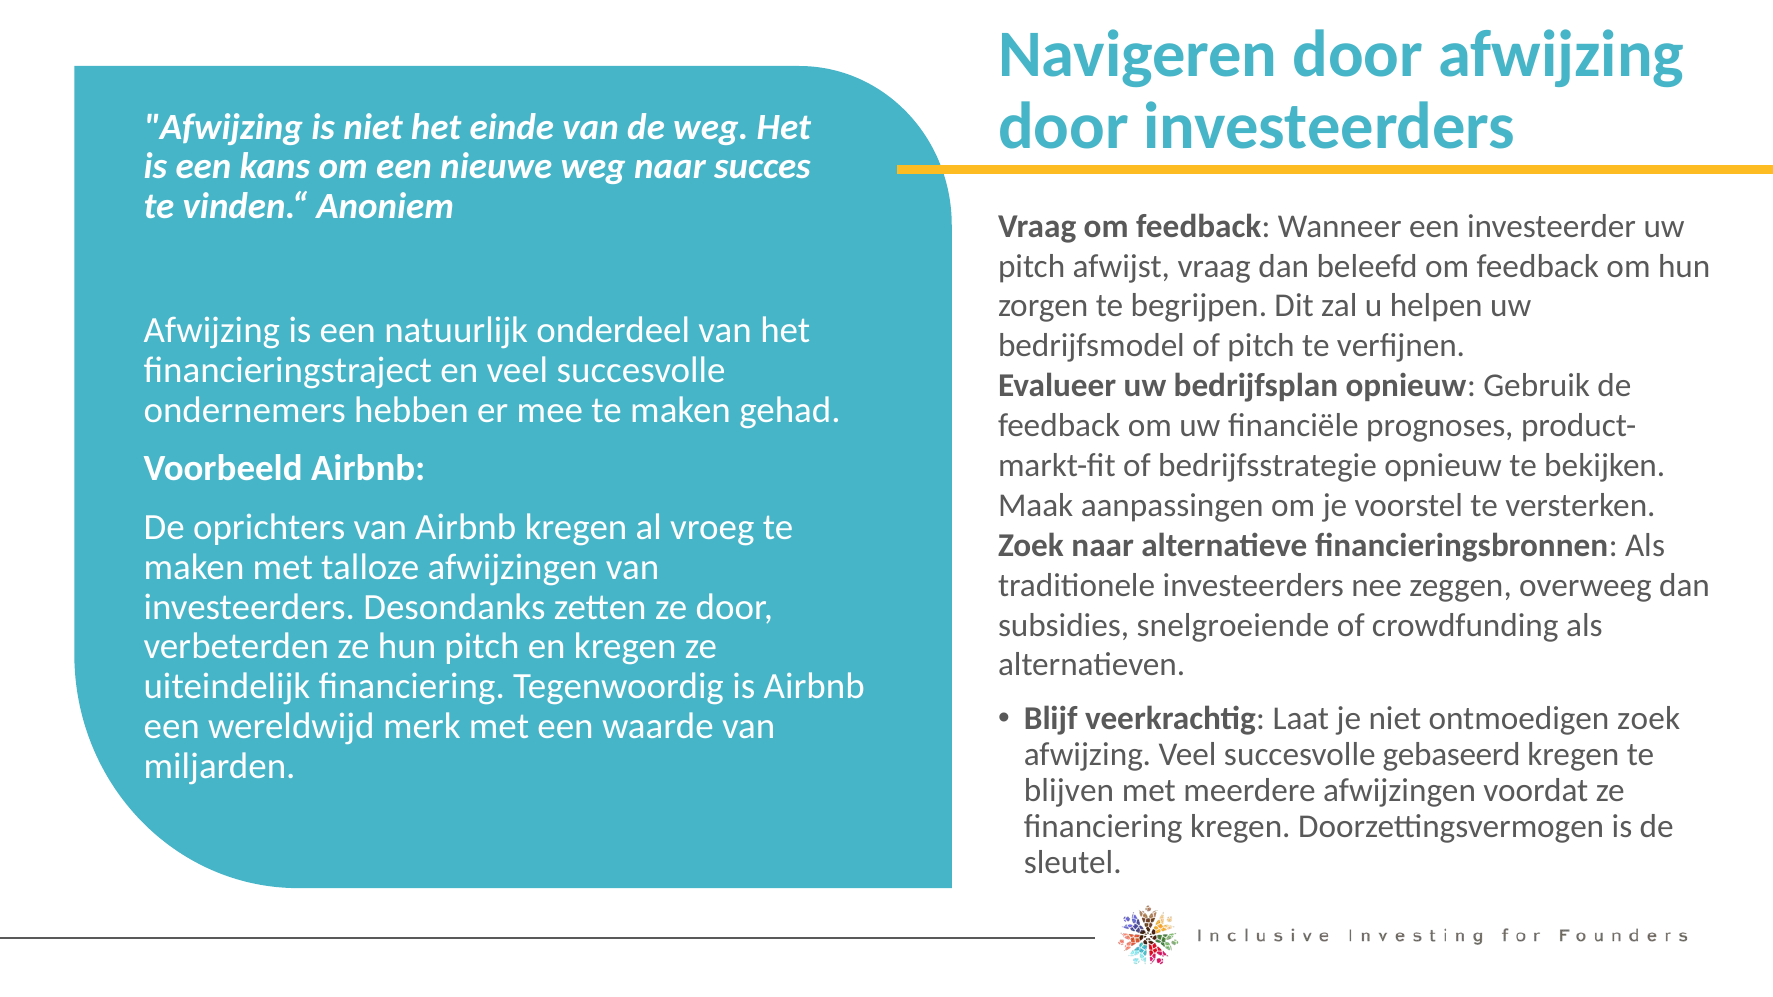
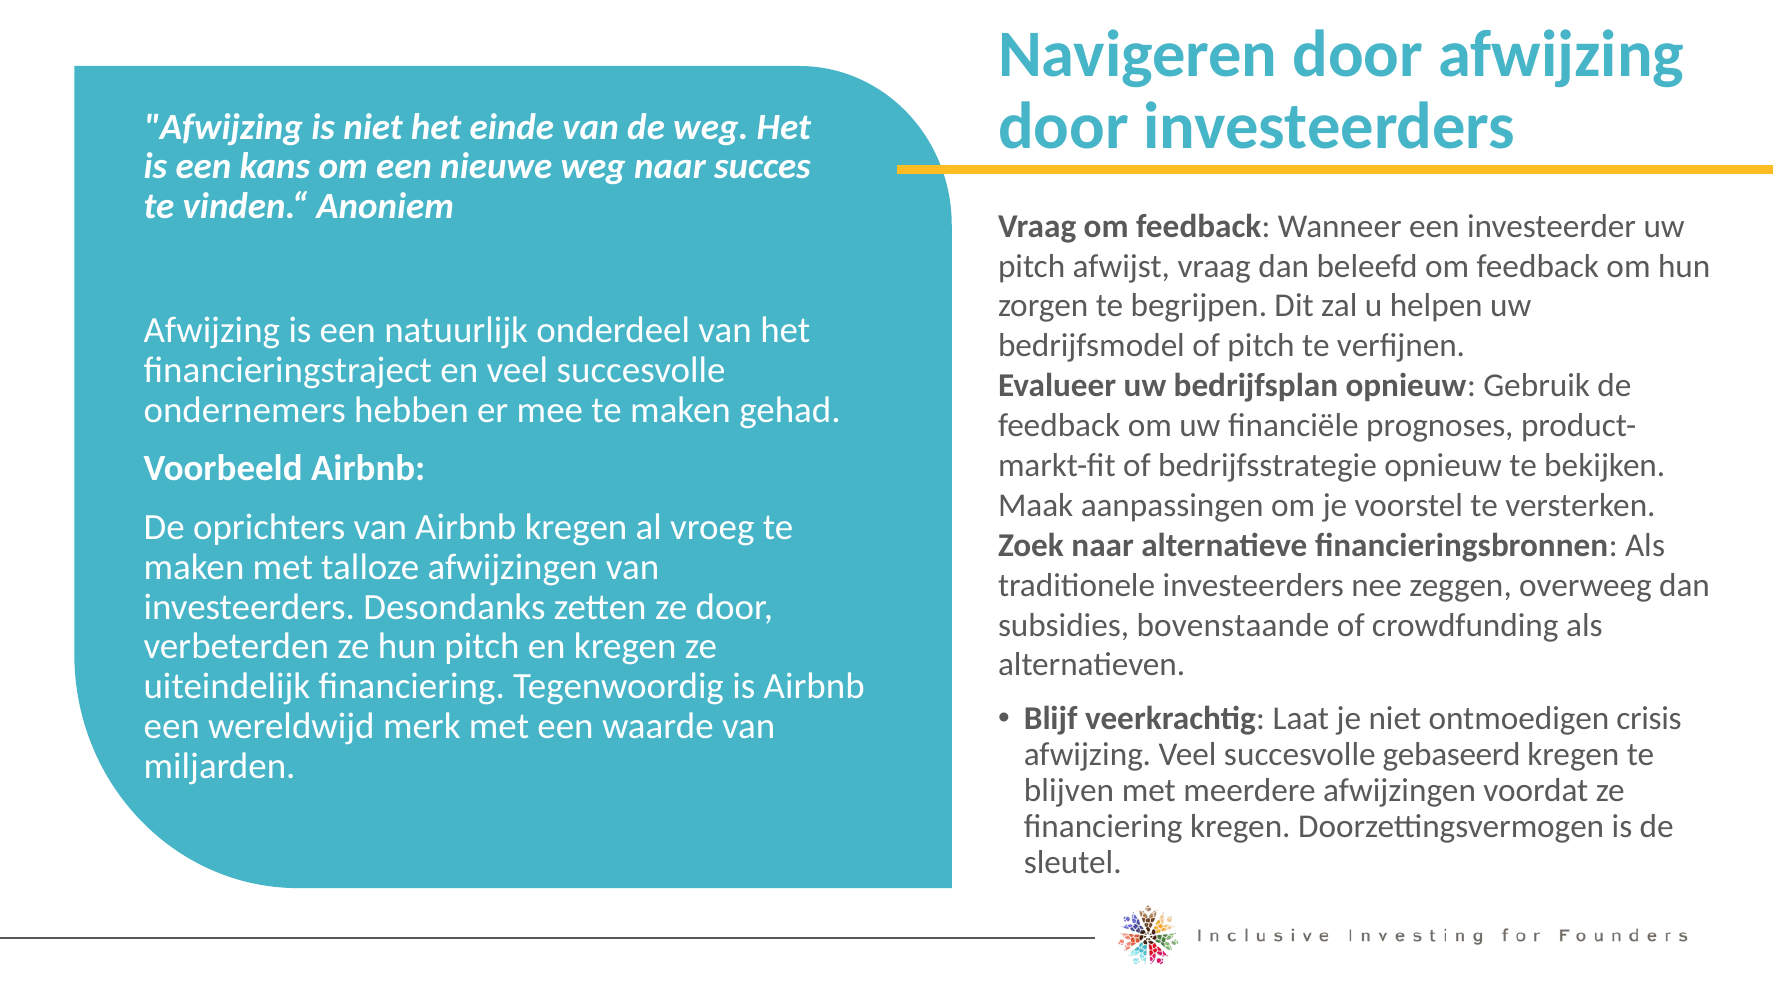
snelgroeiende: snelgroeiende -> bovenstaande (1233, 625)
ontmoedigen zoek: zoek -> crisis (1649, 719)
